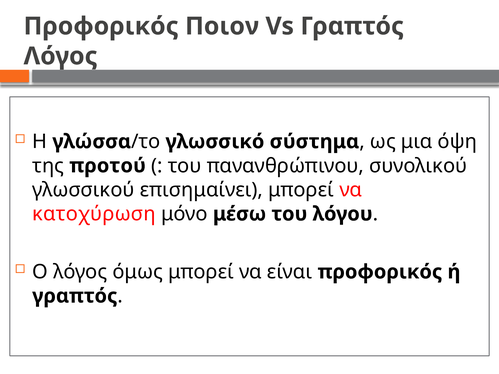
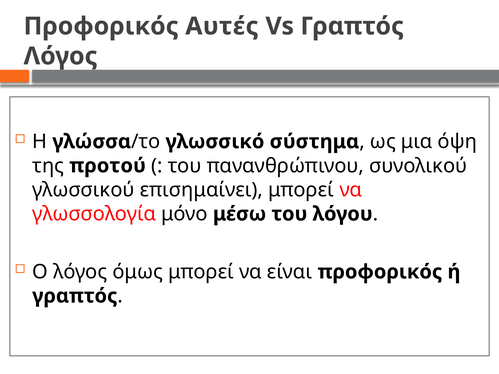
Ποιον: Ποιον -> Αυτές (222, 26)
κατοχύρωση: κατοχύρωση -> γλωσσολογία (94, 214)
